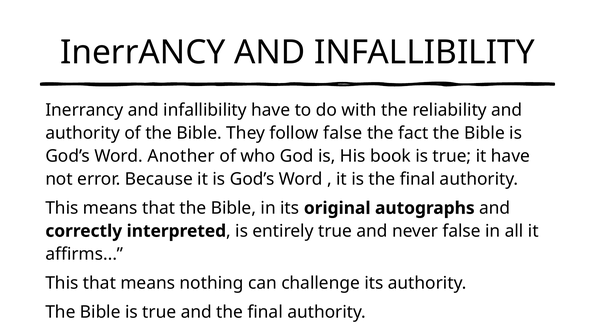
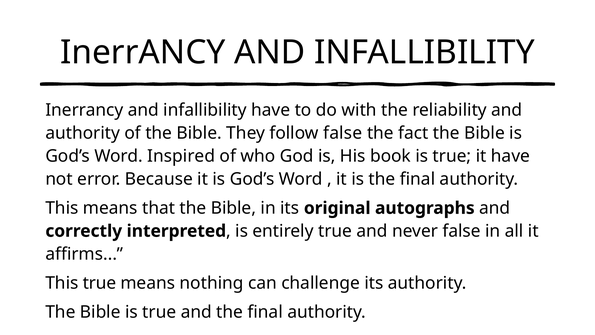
Another: Another -> Inspired (181, 156)
This that: that -> true (100, 283)
